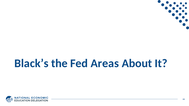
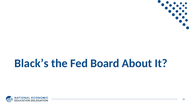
Areas: Areas -> Board (105, 64)
